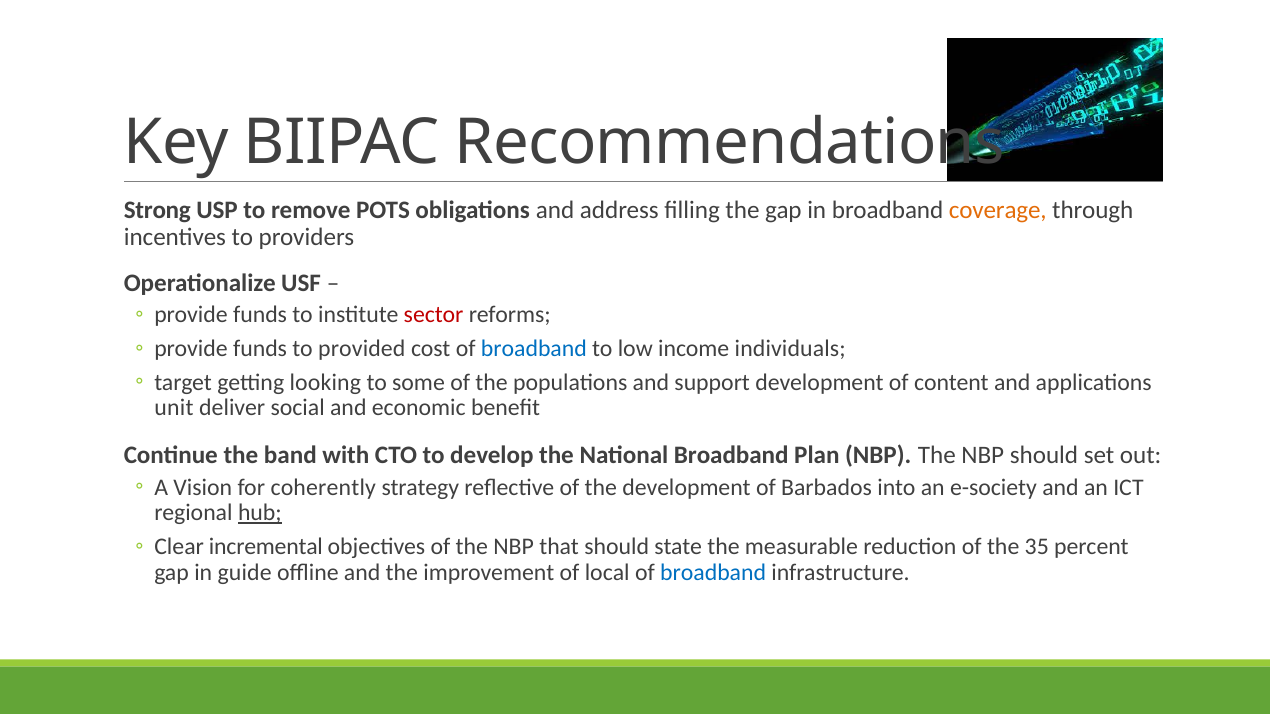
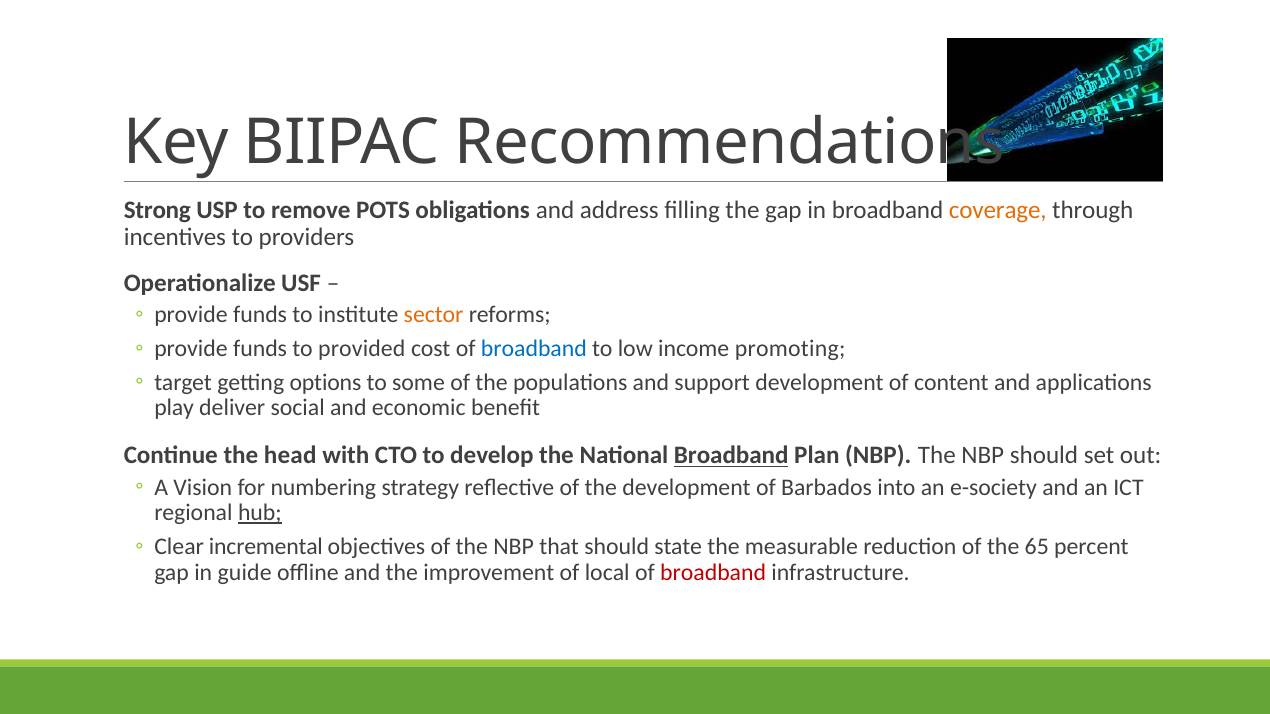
sector colour: red -> orange (434, 315)
individuals: individuals -> promoting (790, 349)
looking: looking -> options (325, 382)
unit: unit -> play (174, 408)
band: band -> head (290, 456)
Broadband underline: none -> present (731, 456)
coherently: coherently -> numbering (323, 487)
35: 35 -> 65 (1037, 547)
broadband colour: blue -> red (713, 573)
